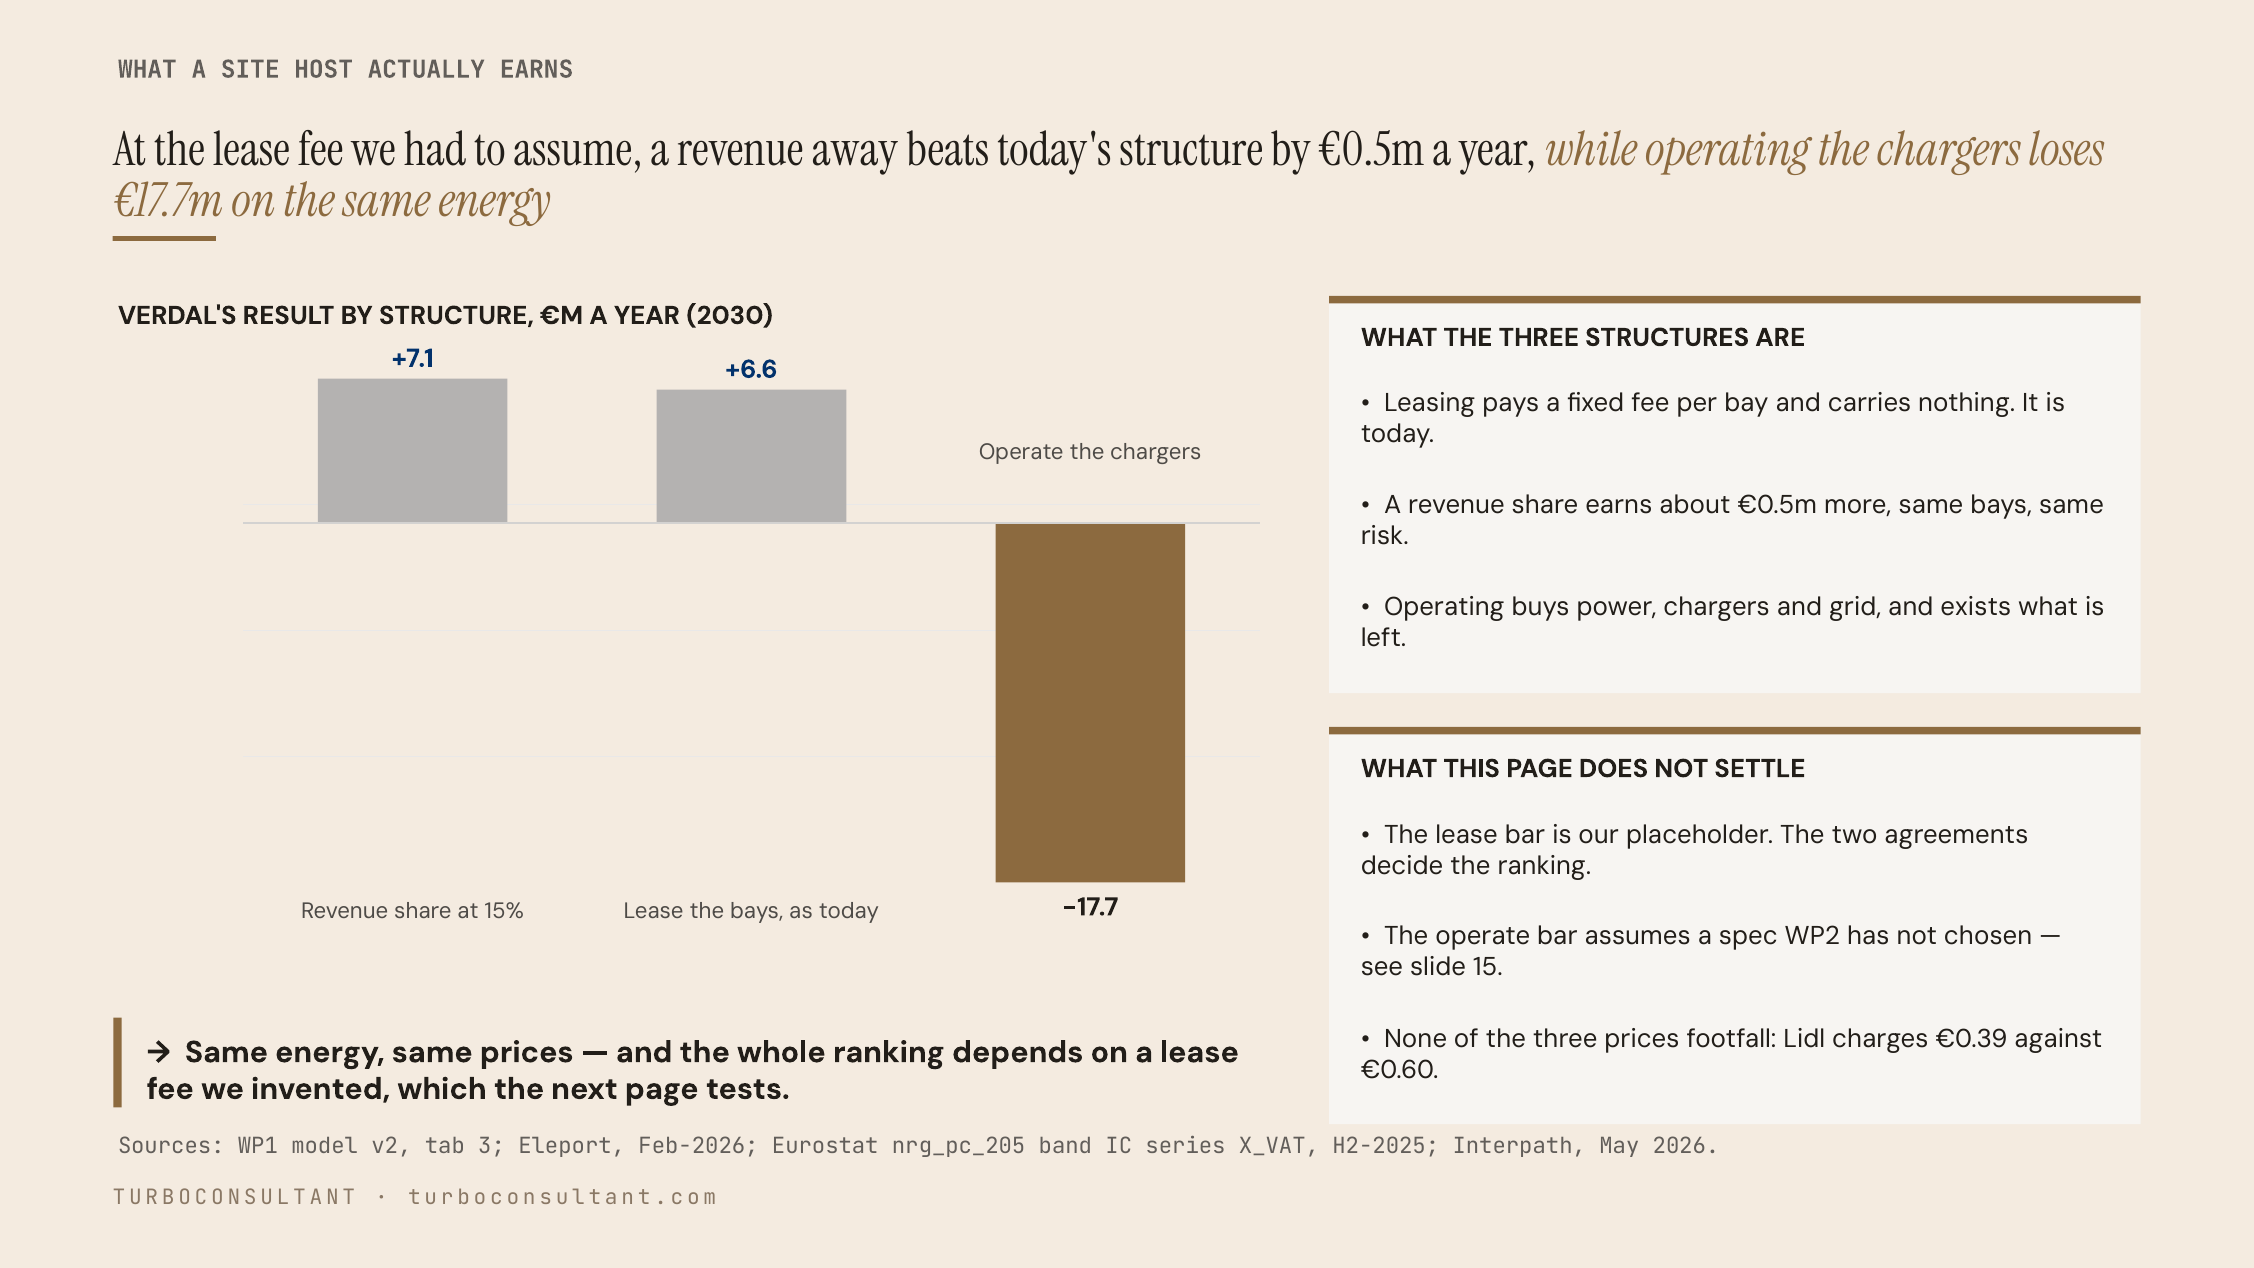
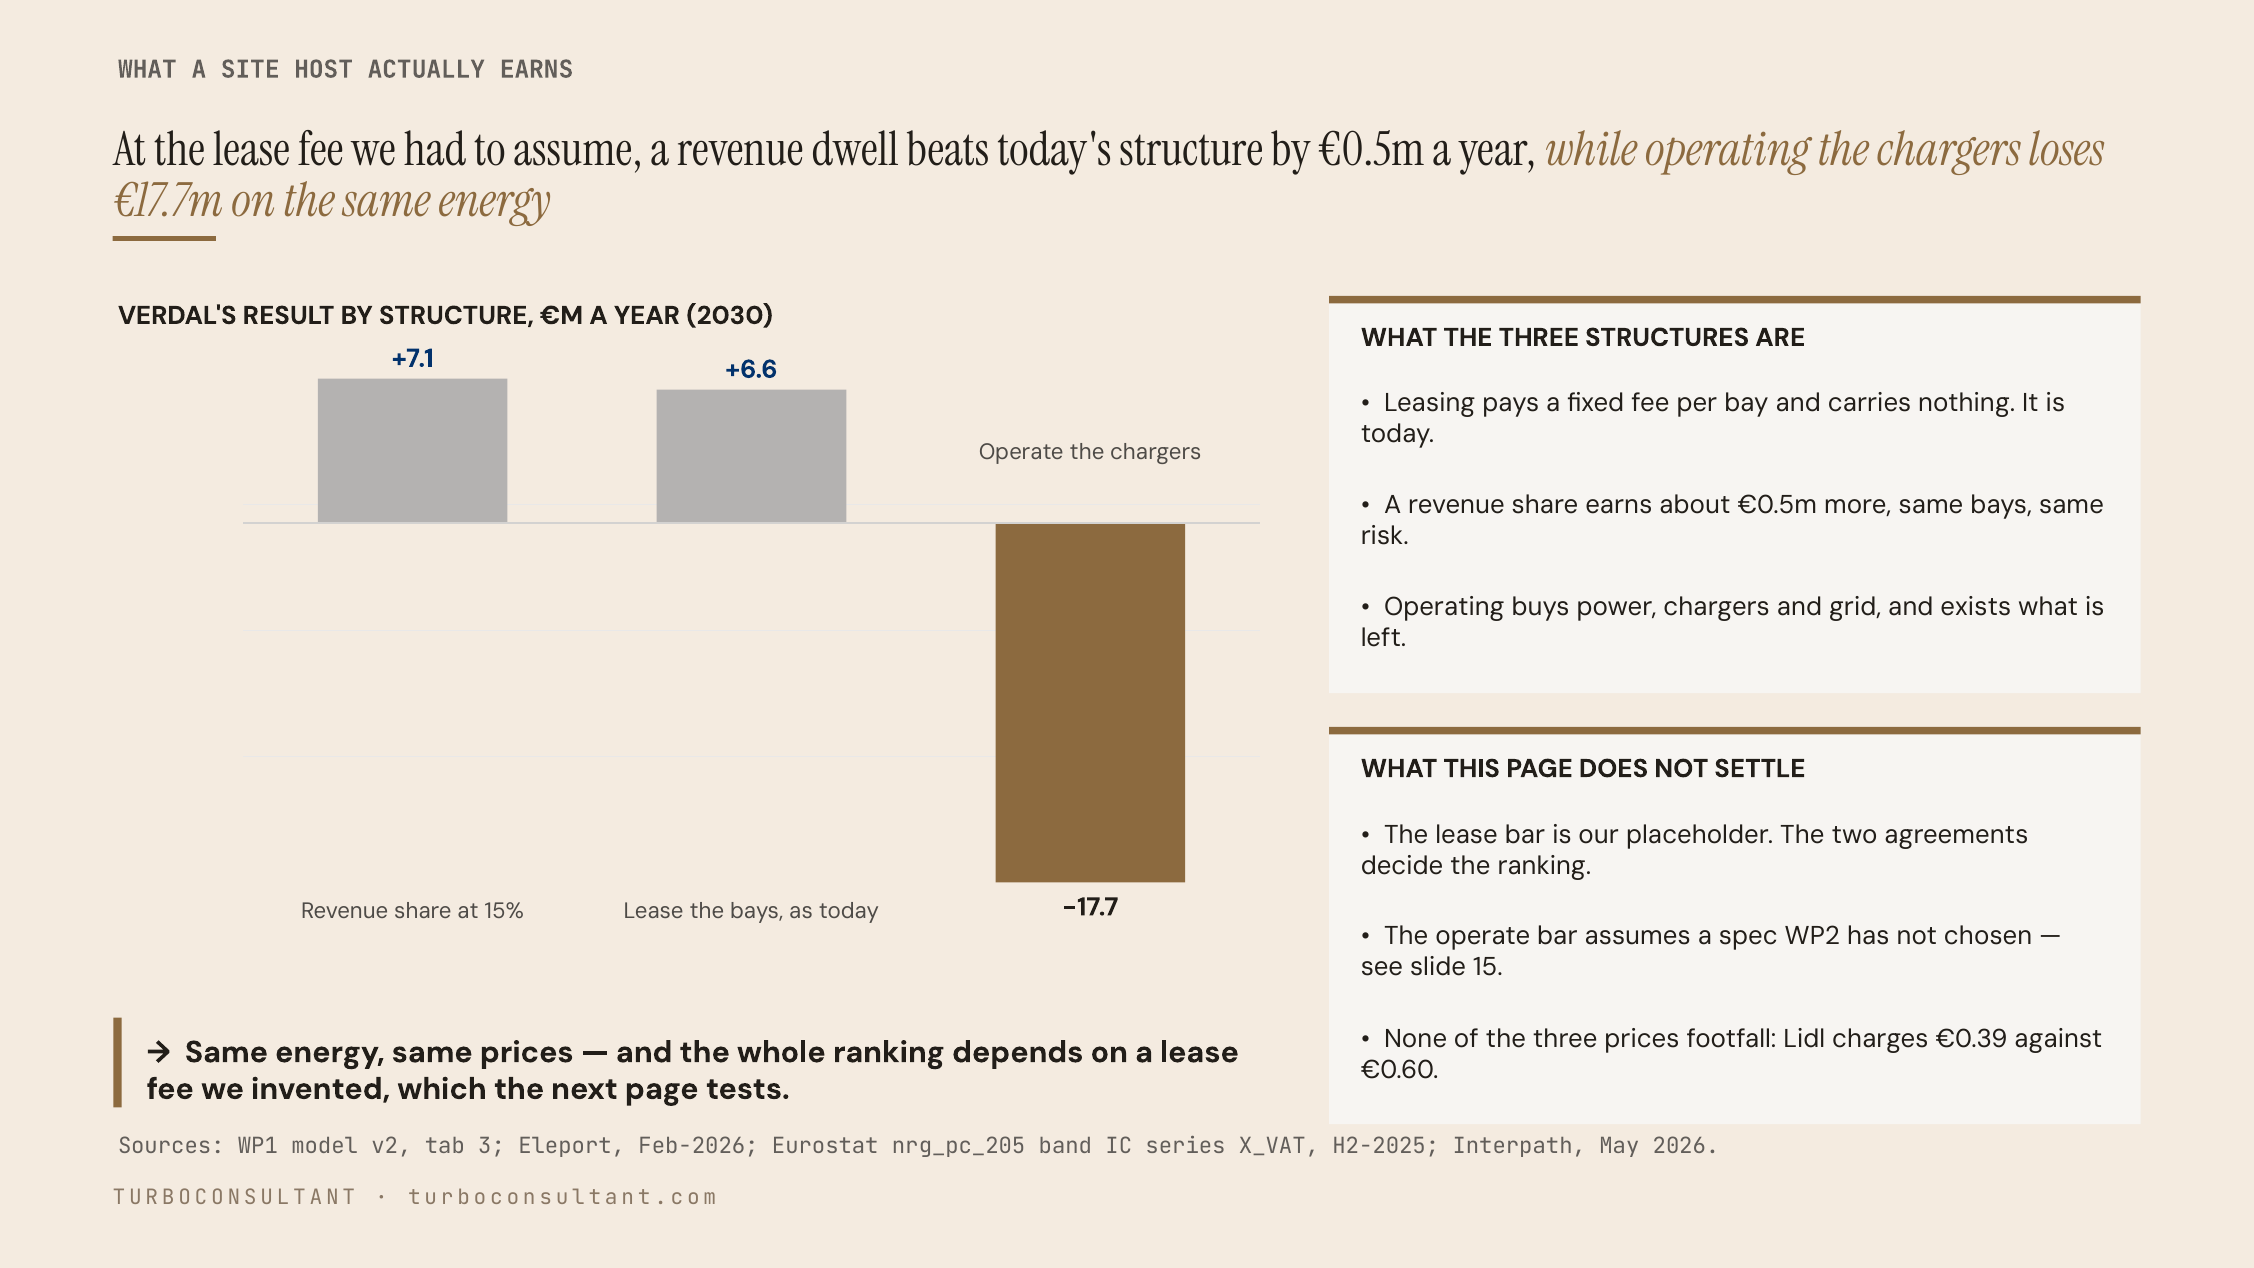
away: away -> dwell (855, 150)
